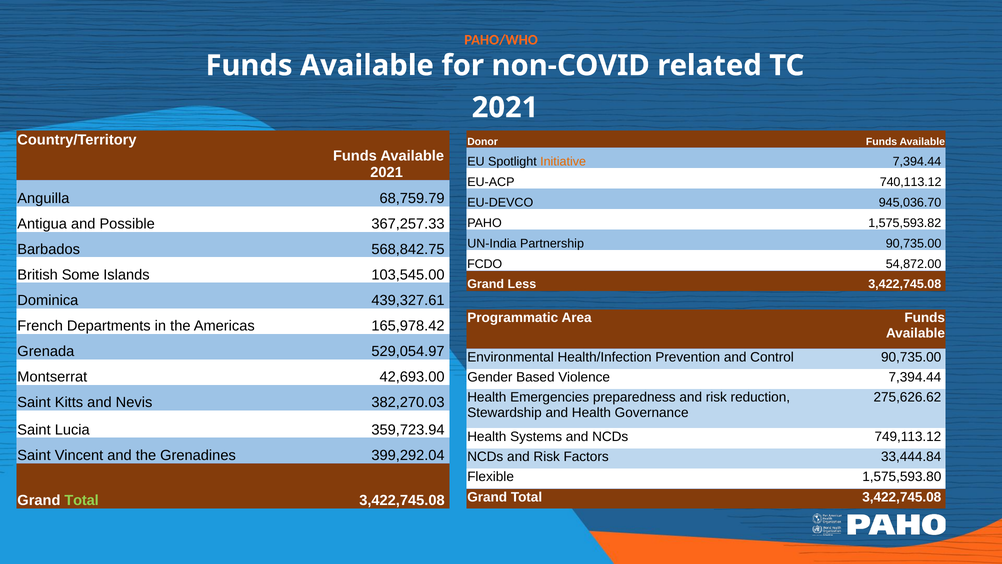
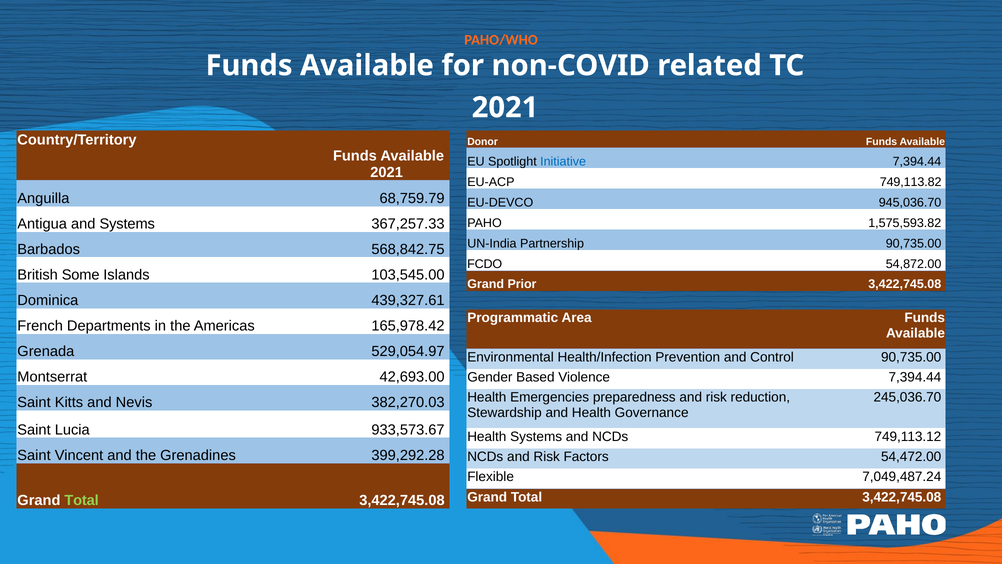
Initiative colour: orange -> blue (563, 161)
740,113.12: 740,113.12 -> 749,113.82 (911, 182)
and Possible: Possible -> Systems (127, 224)
Less: Less -> Prior (522, 284)
275,626.62: 275,626.62 -> 245,036.70 (907, 397)
359,723.94: 359,723.94 -> 933,573.67 (408, 429)
399,292.04: 399,292.04 -> 399,292.28 (408, 455)
33,444.84: 33,444.84 -> 54,472.00 (911, 457)
1,575,593.80: 1,575,593.80 -> 7,049,487.24 (902, 477)
